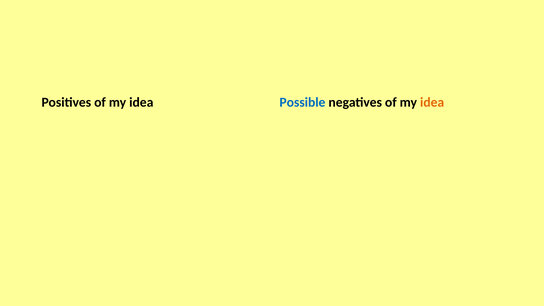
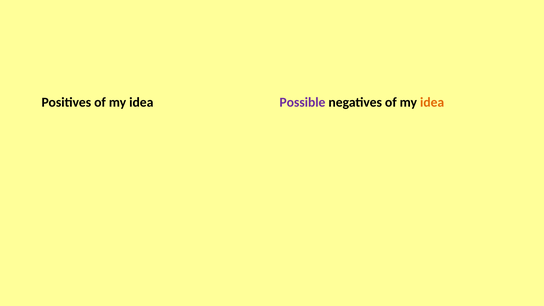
Possible colour: blue -> purple (302, 102)
